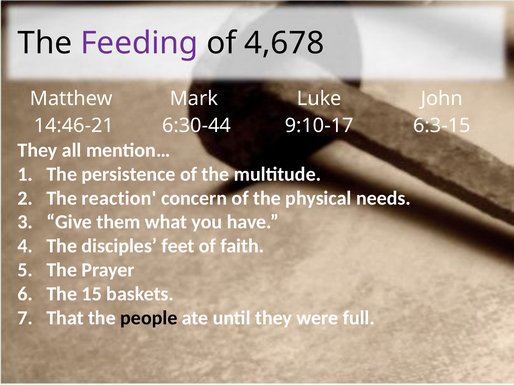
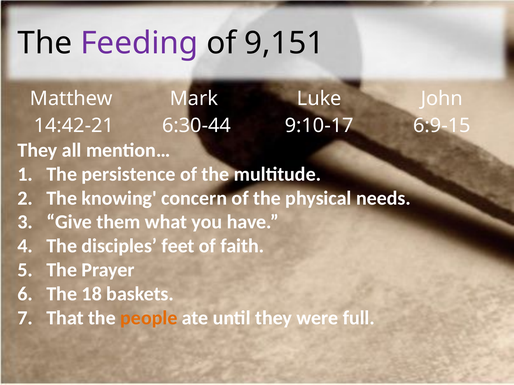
4,678: 4,678 -> 9,151 (284, 43)
14:46-21: 14:46-21 -> 14:42-21 (74, 126)
6:3-15: 6:3-15 -> 6:9-15 (442, 126)
reaction: reaction -> knowing (119, 198)
15: 15 -> 18 (92, 294)
people colour: black -> orange (149, 318)
